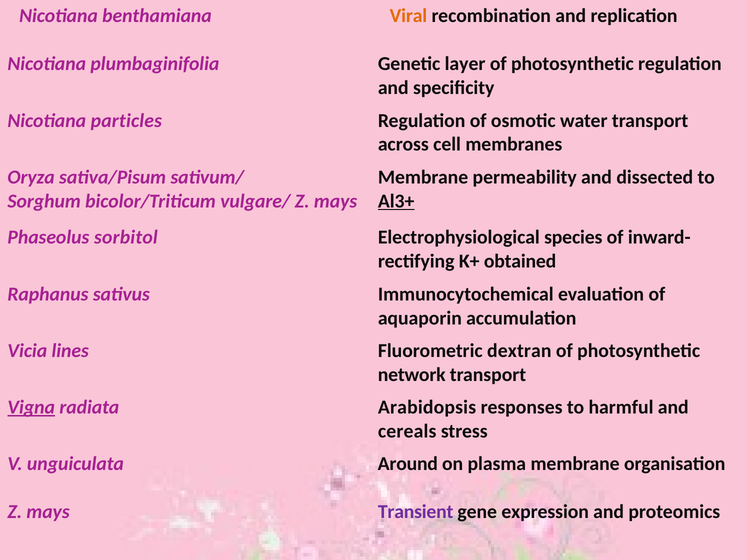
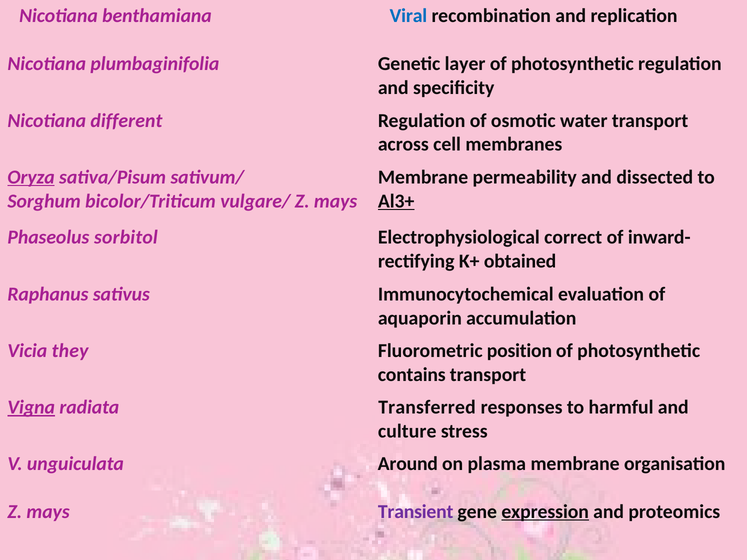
Viral colour: orange -> blue (408, 16)
particles: particles -> different (126, 121)
Oryza underline: none -> present (31, 177)
species: species -> correct (573, 238)
lines: lines -> they (70, 351)
dextran: dextran -> position (519, 351)
network: network -> contains (412, 375)
Arabidopsis: Arabidopsis -> Transferred (427, 408)
cereals: cereals -> culture (407, 431)
expression underline: none -> present (545, 512)
